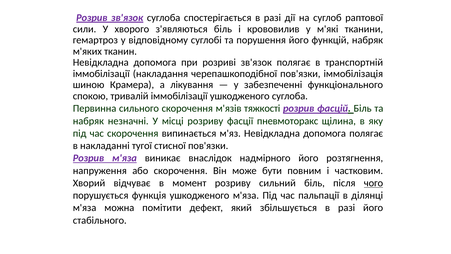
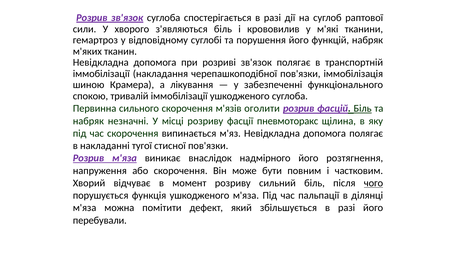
тяжкості: тяжкості -> оголити (262, 108)
Біль underline: none -> present (363, 108)
стабільного: стабільного -> перебували (100, 220)
